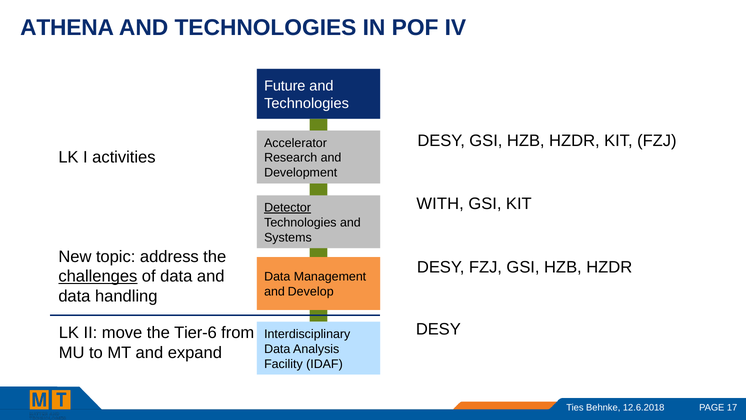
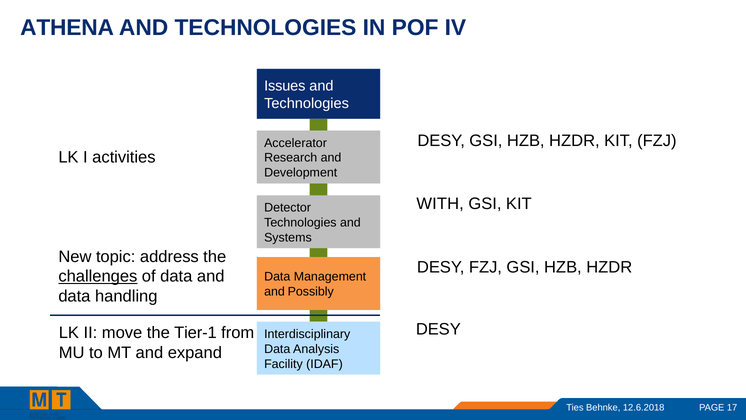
Future: Future -> Issues (285, 86)
Detector underline: present -> none (288, 207)
Develop: Develop -> Possibly (311, 292)
Tier-6: Tier-6 -> Tier-1 (195, 333)
